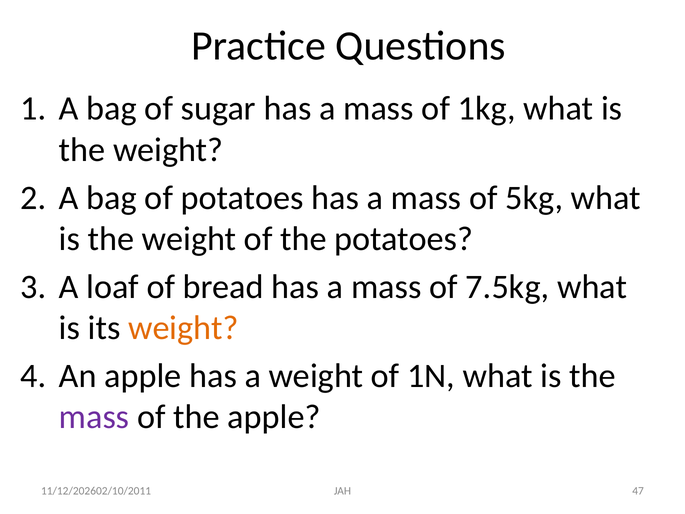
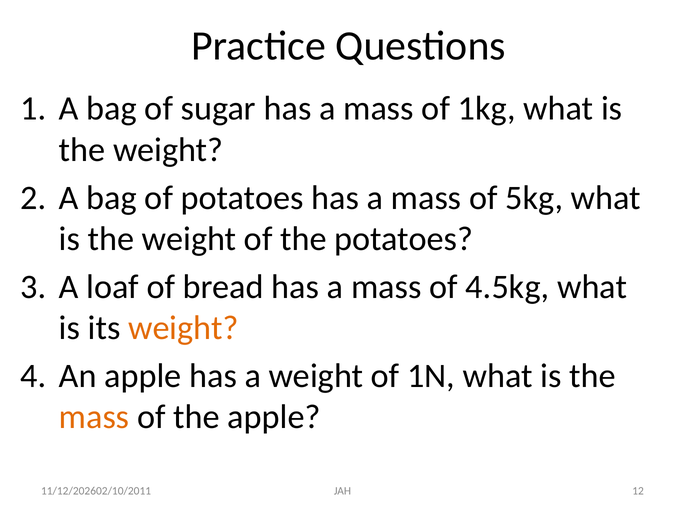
7.5kg: 7.5kg -> 4.5kg (507, 287)
mass colour: purple -> orange (94, 417)
47: 47 -> 12 (638, 491)
